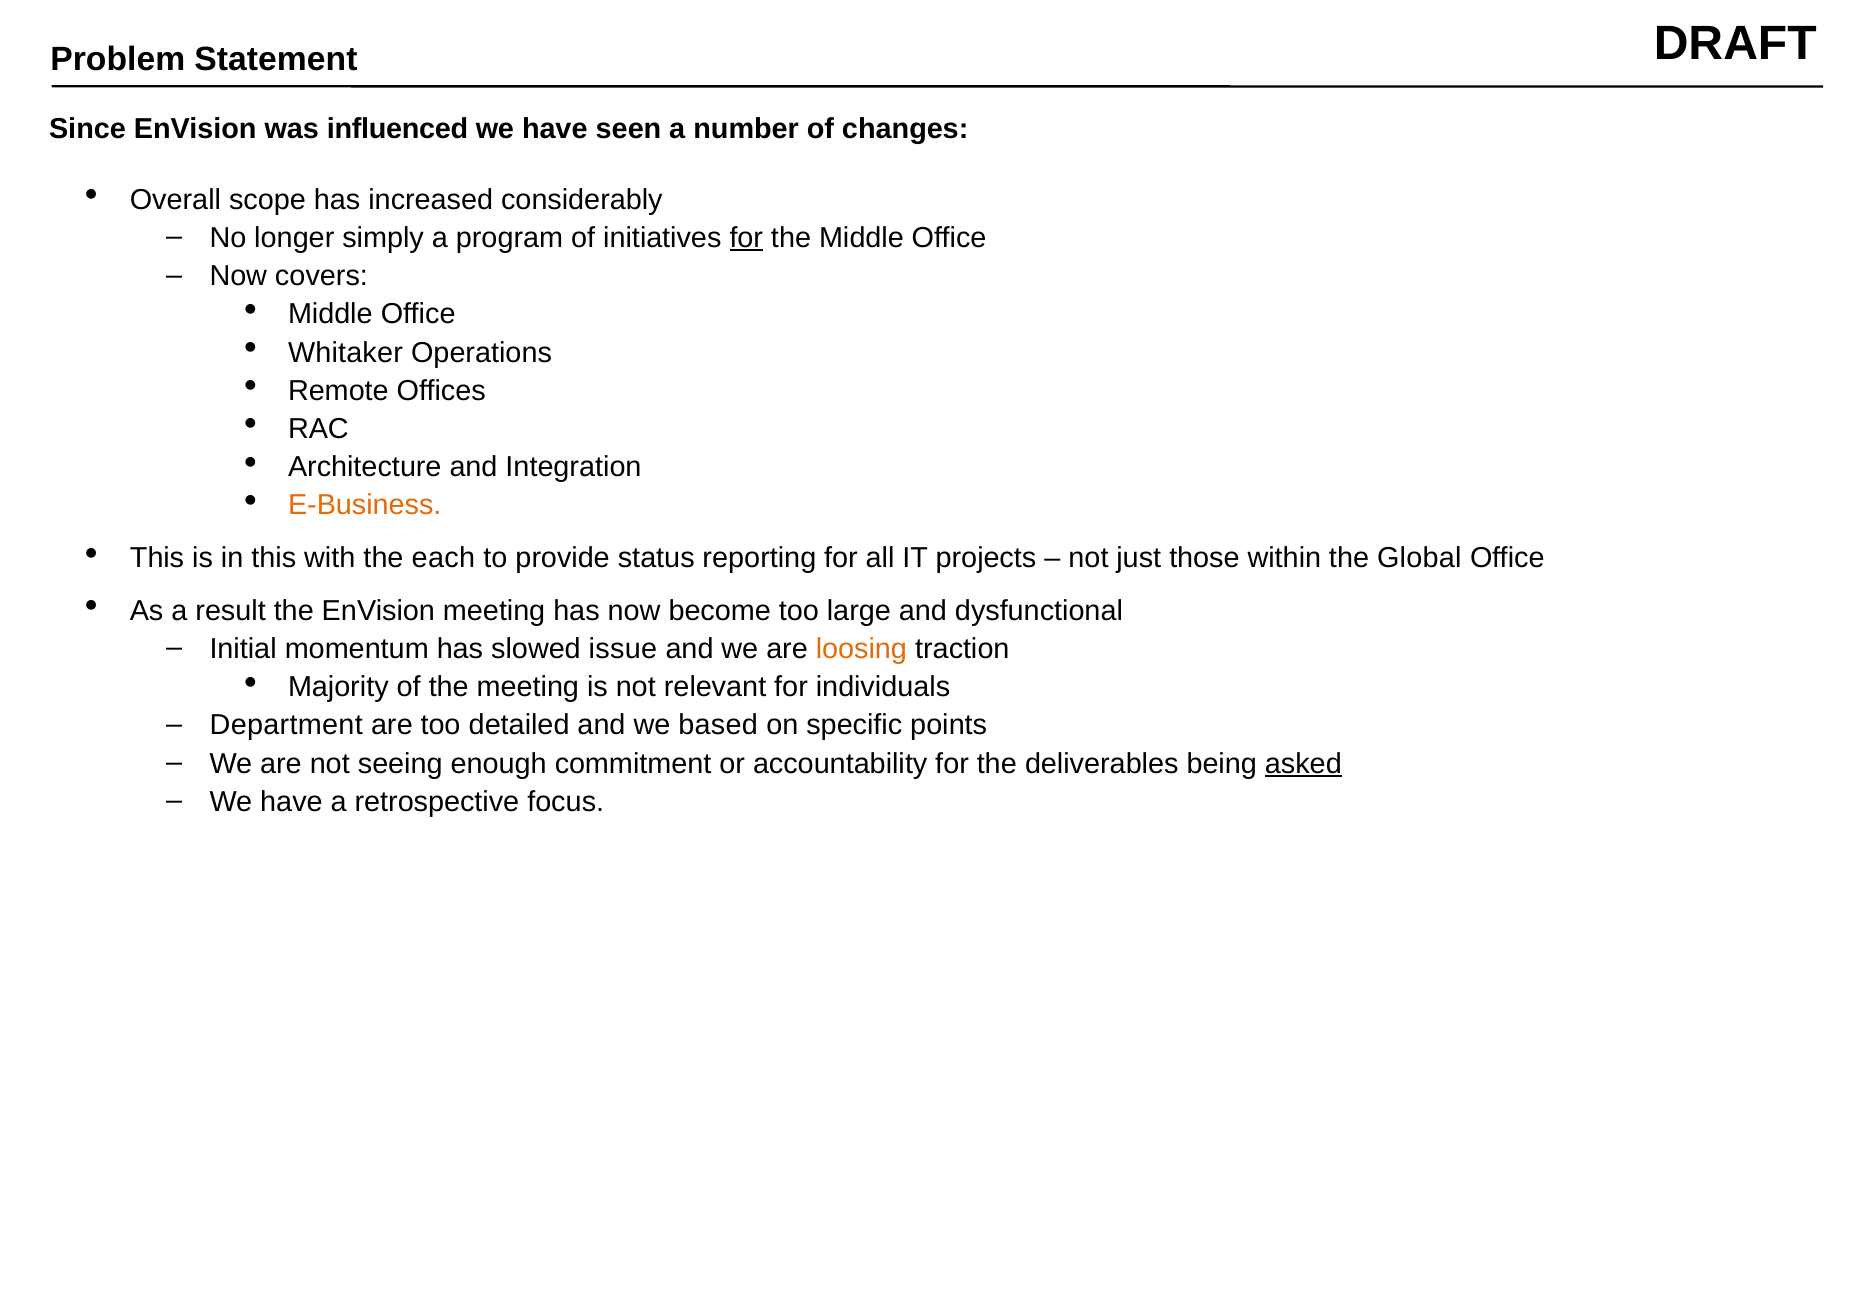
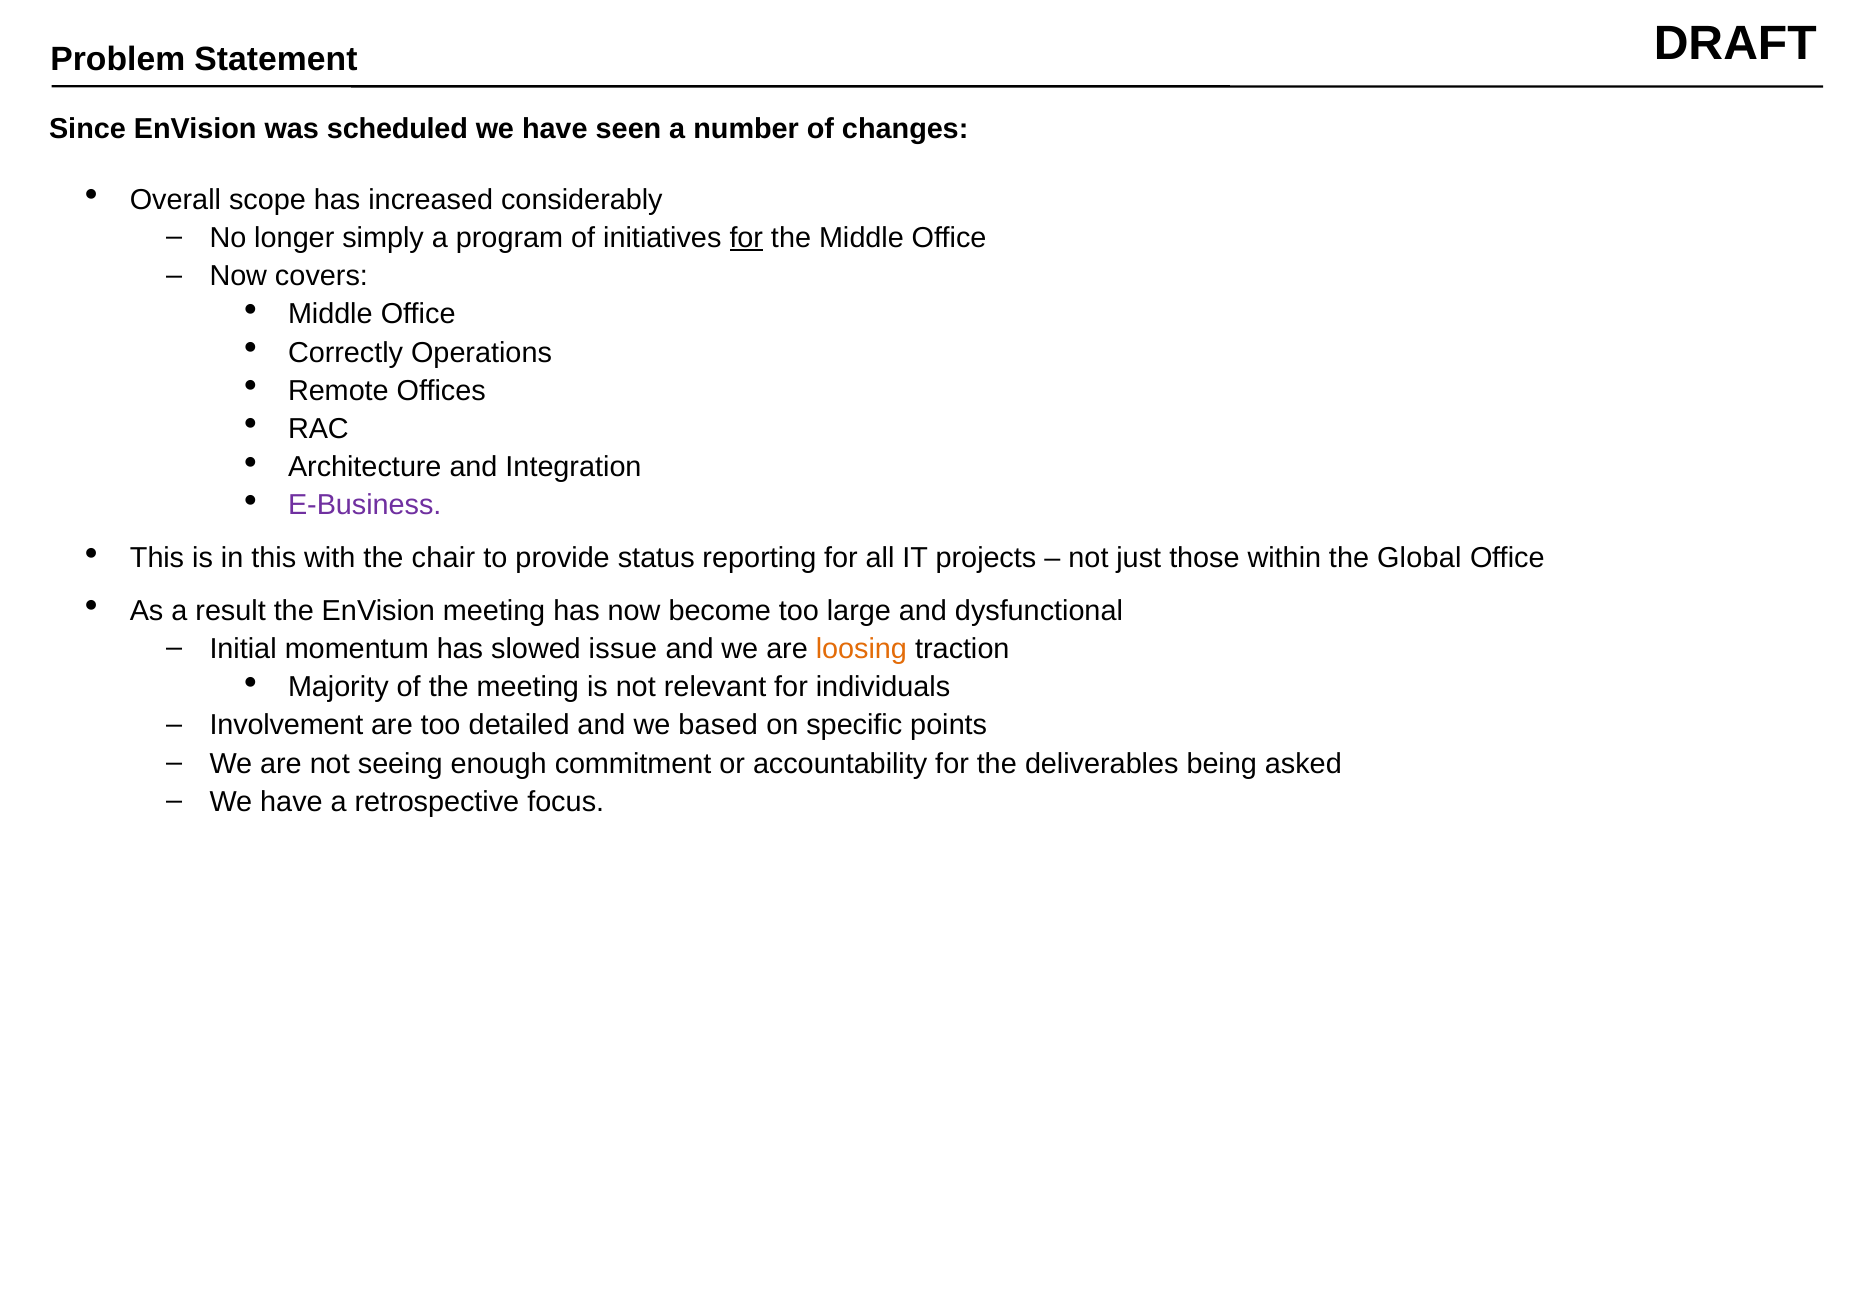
influenced: influenced -> scheduled (397, 129)
Whitaker: Whitaker -> Correctly (346, 353)
E-Business colour: orange -> purple (365, 505)
each: each -> chair (443, 558)
Department: Department -> Involvement (286, 725)
asked underline: present -> none (1303, 764)
